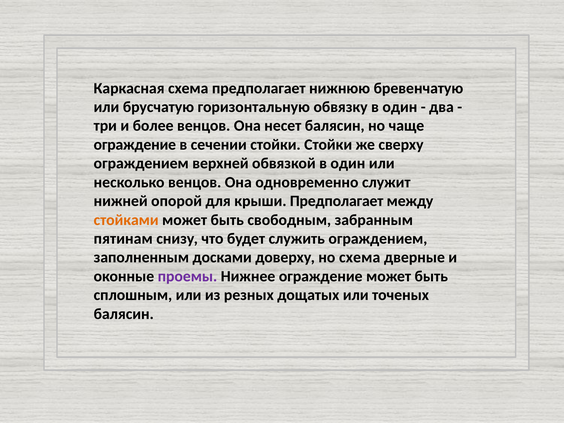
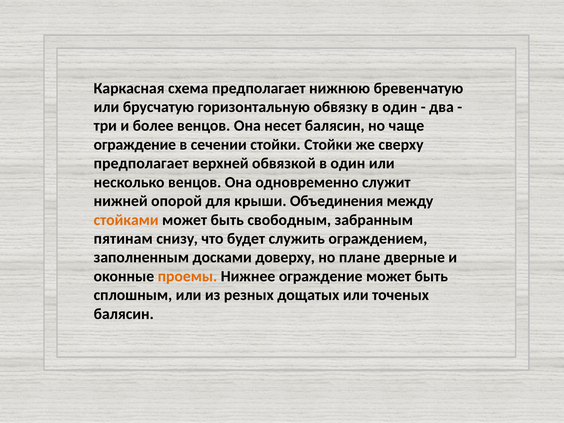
ограждением: ограждением -> предполагает (141, 163)
крыши Предполагает: Предполагает -> Объединения (337, 201)
но схема: схема -> плане (360, 257)
проемы colour: purple -> orange (187, 276)
